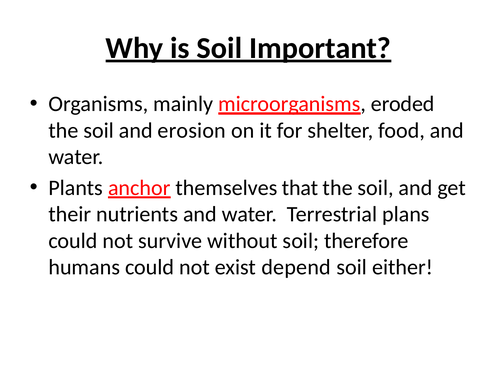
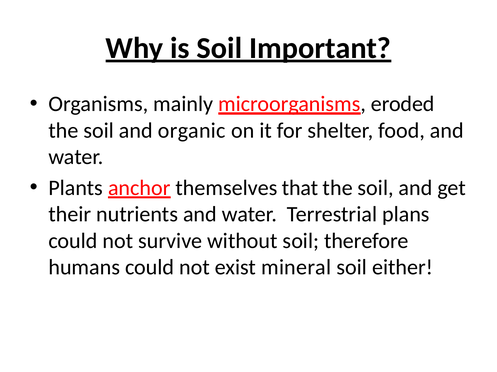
erosion: erosion -> organic (192, 131)
depend: depend -> mineral (296, 268)
